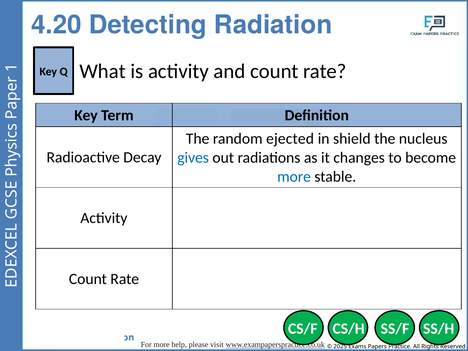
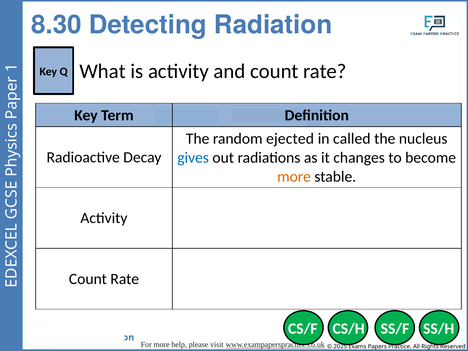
4.20: 4.20 -> 8.30 (56, 25)
shield: shield -> called (352, 139)
more colour: blue -> orange (294, 177)
